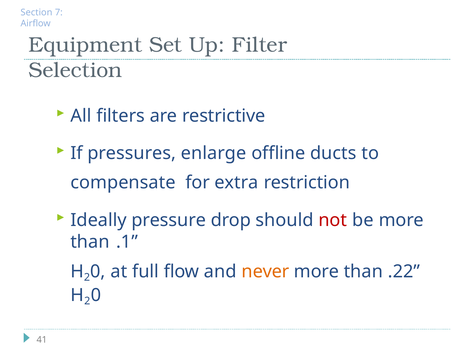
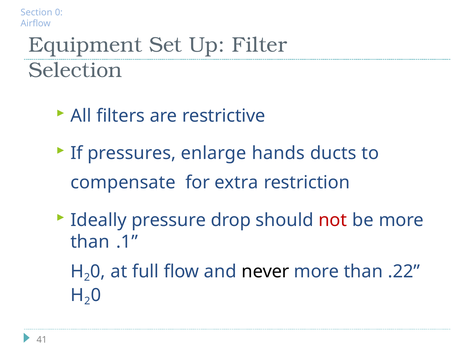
Section 7: 7 -> 0 (59, 13)
offline: offline -> hands (278, 153)
never colour: orange -> black (266, 272)
